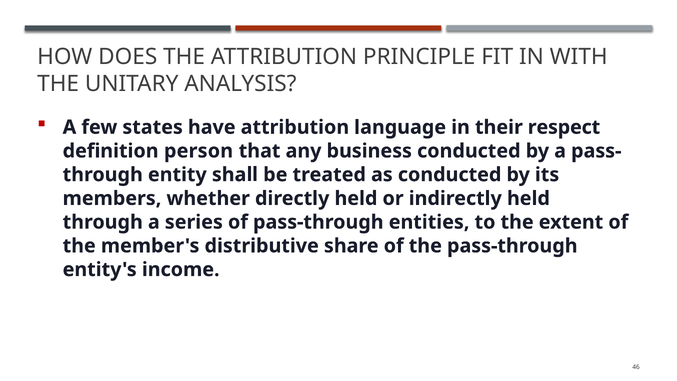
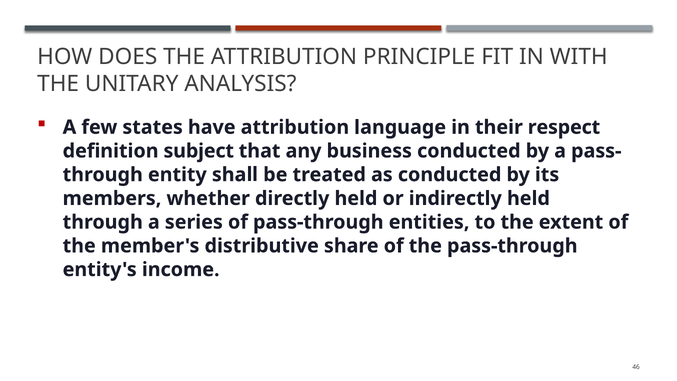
person: person -> subject (199, 151)
